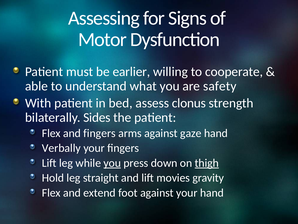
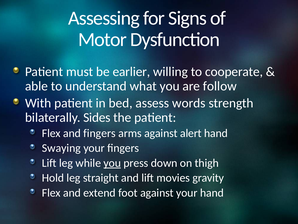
safety: safety -> follow (220, 86)
clonus: clonus -> words (189, 103)
gaze: gaze -> alert (191, 133)
Verbally: Verbally -> Swaying (61, 148)
thigh underline: present -> none (207, 163)
